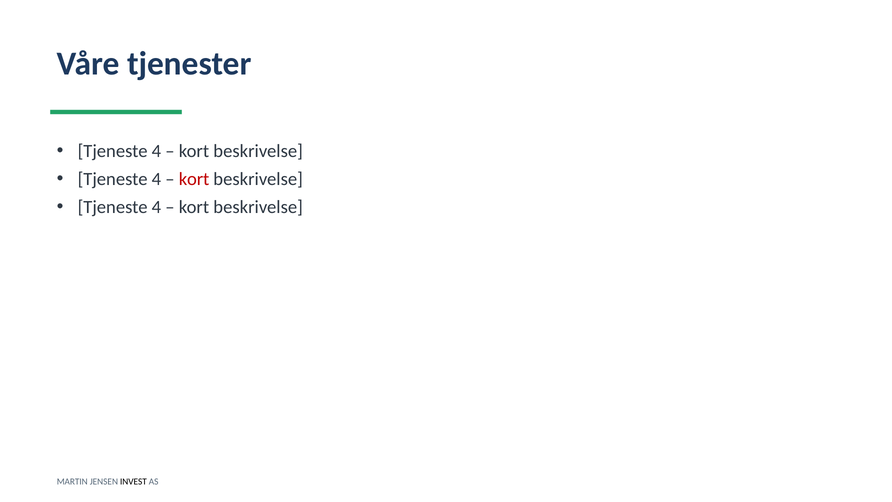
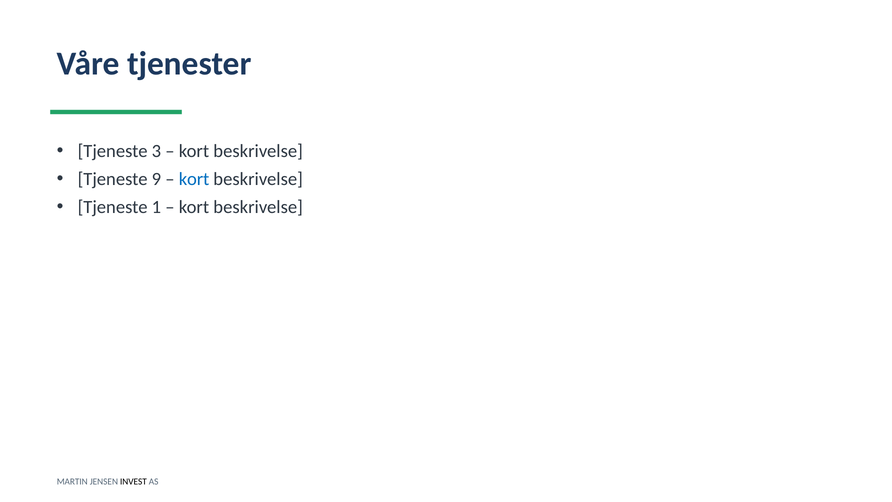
4: 4 -> 3 (156, 151)
4: 4 -> 9 (156, 179)
kort colour: red -> blue (194, 179)
4: 4 -> 1 (156, 207)
